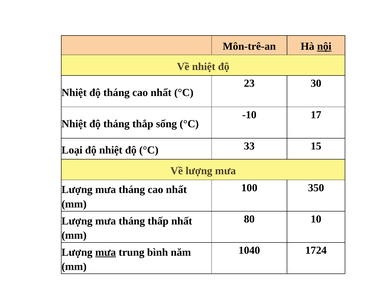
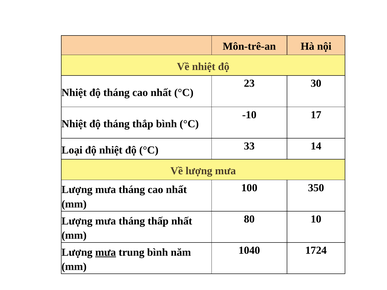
nội underline: present -> none (324, 46)
thắp sống: sống -> bình (166, 124)
15: 15 -> 14 (316, 146)
